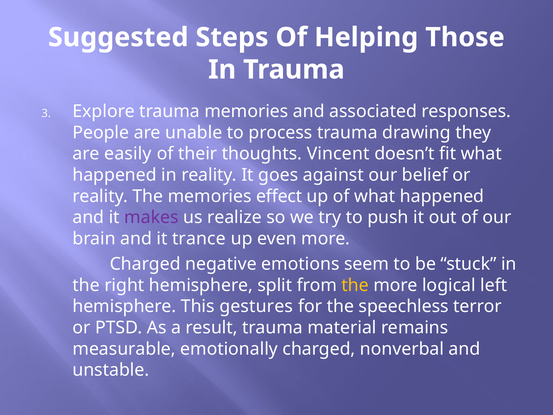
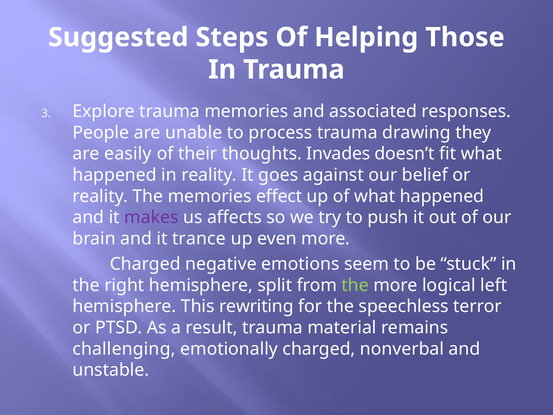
Vincent: Vincent -> Invades (338, 154)
realize: realize -> affects (234, 217)
the colour: yellow -> light green (355, 285)
gestures: gestures -> rewriting (256, 306)
measurable: measurable -> challenging (124, 349)
